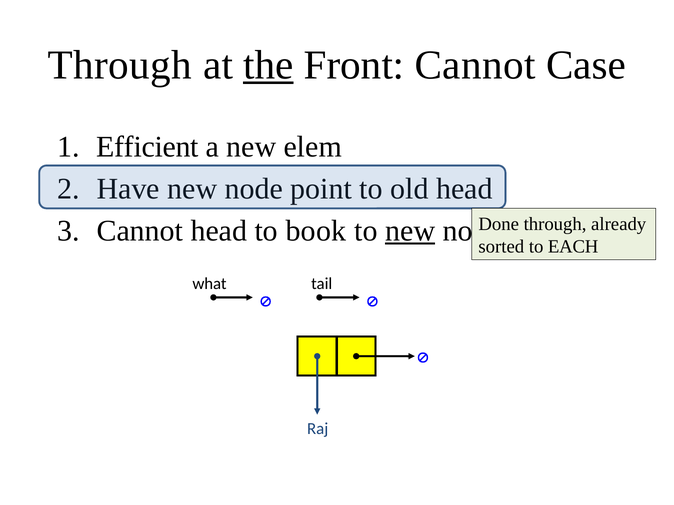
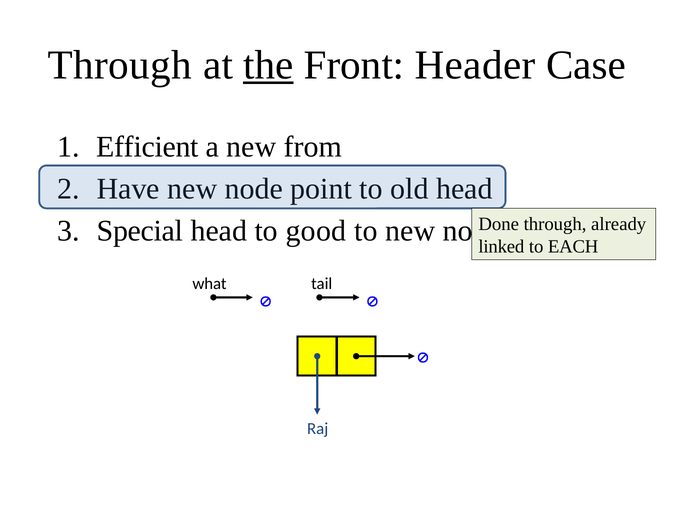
Front Cannot: Cannot -> Header (475, 65)
elem: elem -> from (313, 147)
Cannot: Cannot -> Special (140, 231)
book: book -> good (316, 231)
new underline: present -> none (410, 231)
sorted: sorted -> linked (501, 247)
